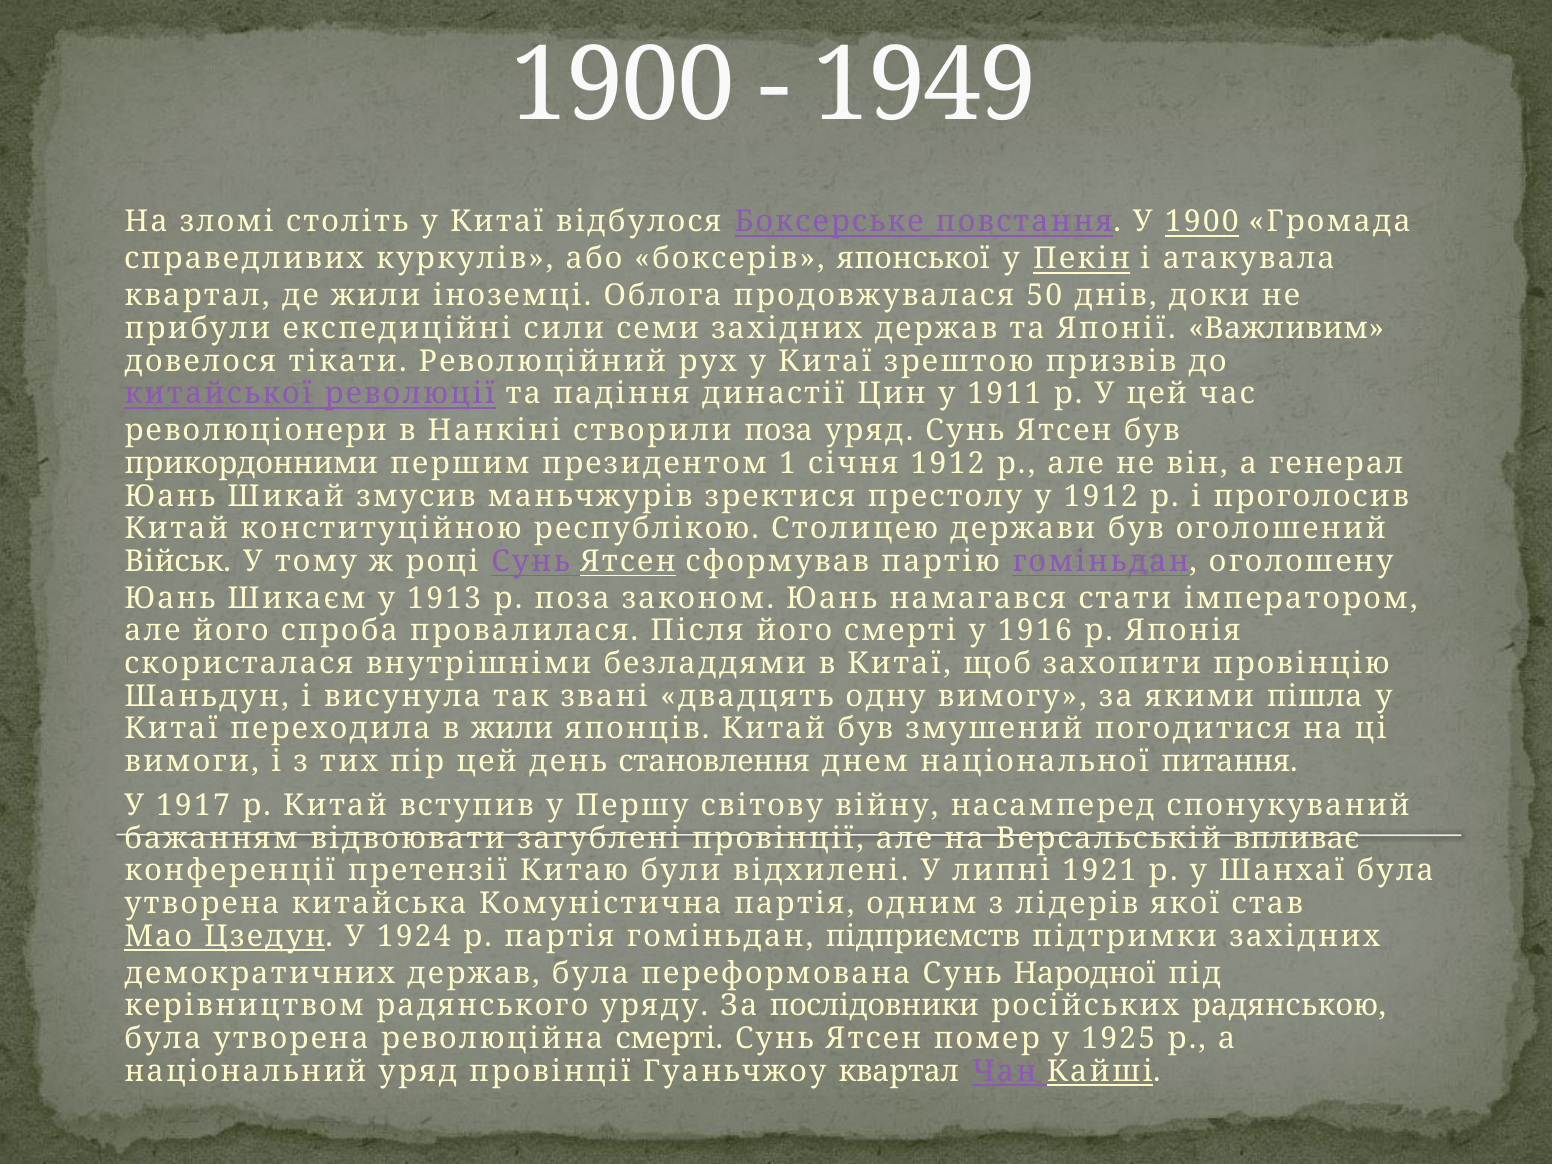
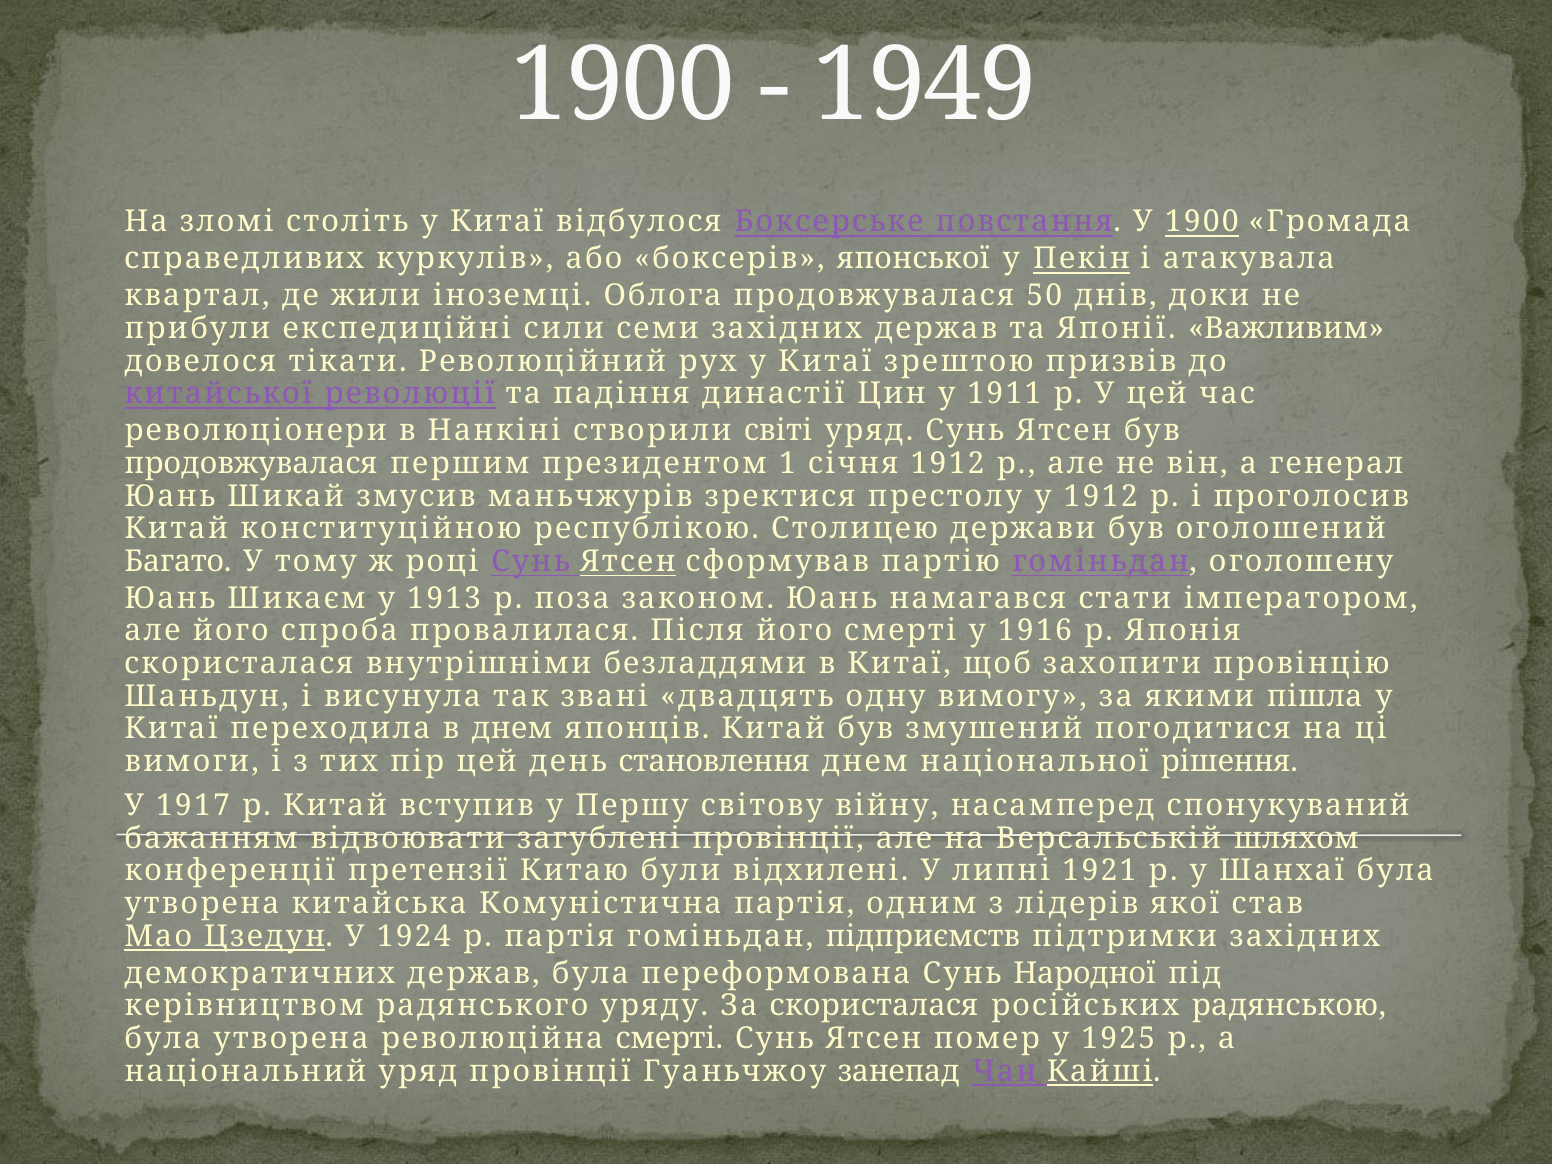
створили поза: поза -> світі (778, 431)
прикордонними: прикордонними -> продовжувалася (251, 463)
Військ: Військ -> Багато (178, 561)
в жили: жили -> днем (512, 729)
питання: питання -> рішення (1229, 762)
впливає: впливає -> шляхом (1296, 838)
За послідовники: послідовники -> скористалася (874, 1006)
Гуаньчжоу квартал: квартал -> занепад (899, 1071)
